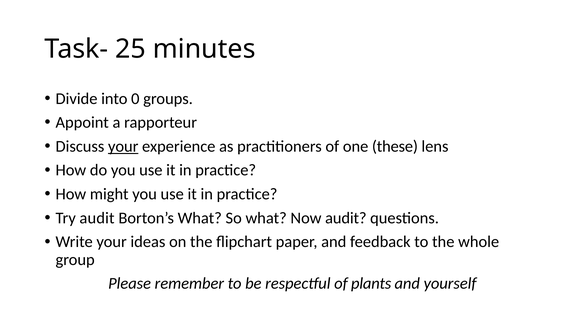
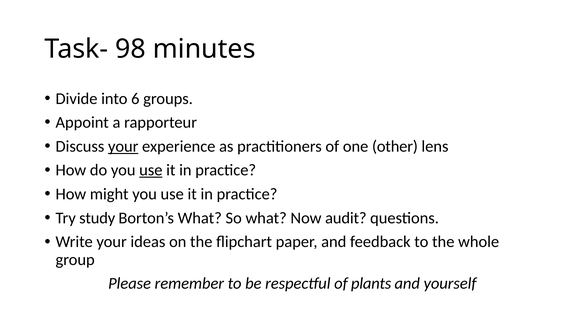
25: 25 -> 98 (130, 49)
0: 0 -> 6 (135, 99)
these: these -> other (395, 146)
use underline: none -> present (151, 170)
Try audit: audit -> study (97, 218)
